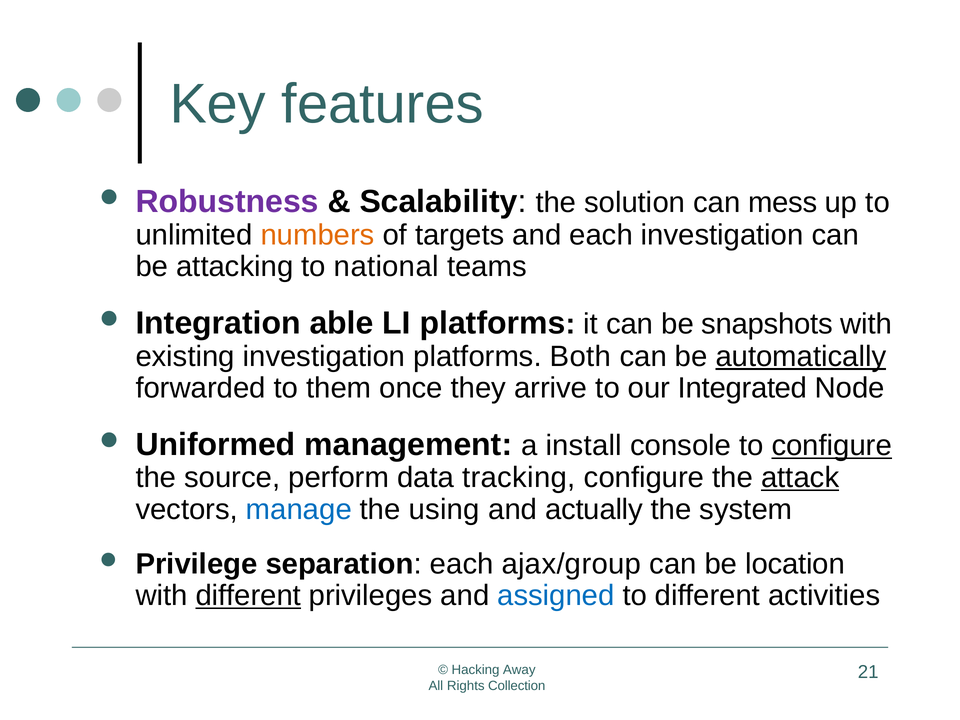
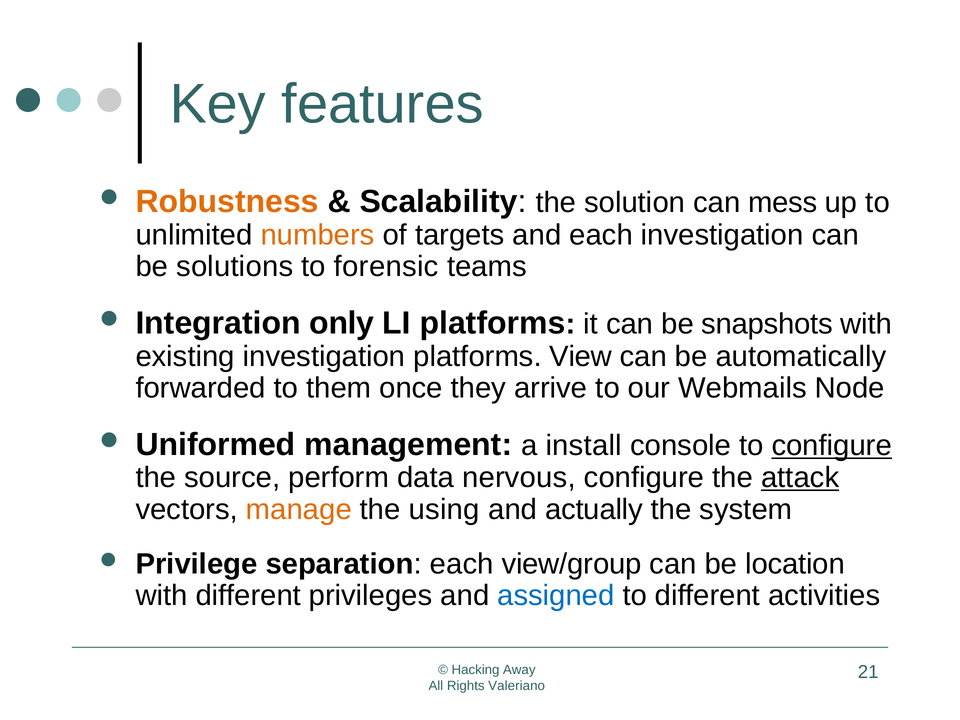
Robustness colour: purple -> orange (227, 202)
attacking: attacking -> solutions (235, 267)
national: national -> forensic (386, 267)
able: able -> only (342, 323)
Both: Both -> View (581, 356)
automatically underline: present -> none (801, 356)
Integrated: Integrated -> Webmails (742, 388)
tracking: tracking -> nervous (519, 478)
manage colour: blue -> orange (299, 509)
ajax/group: ajax/group -> view/group (572, 564)
different underline: present -> none (248, 596)
Collection: Collection -> Valeriano (517, 686)
